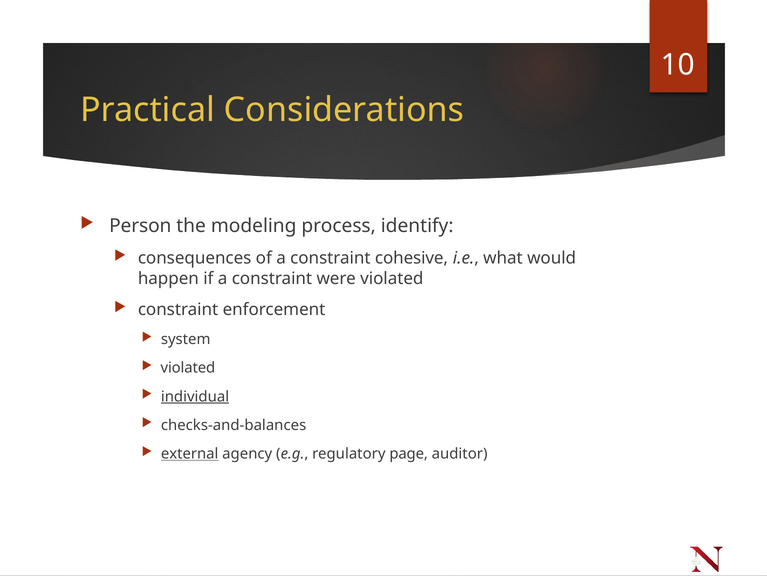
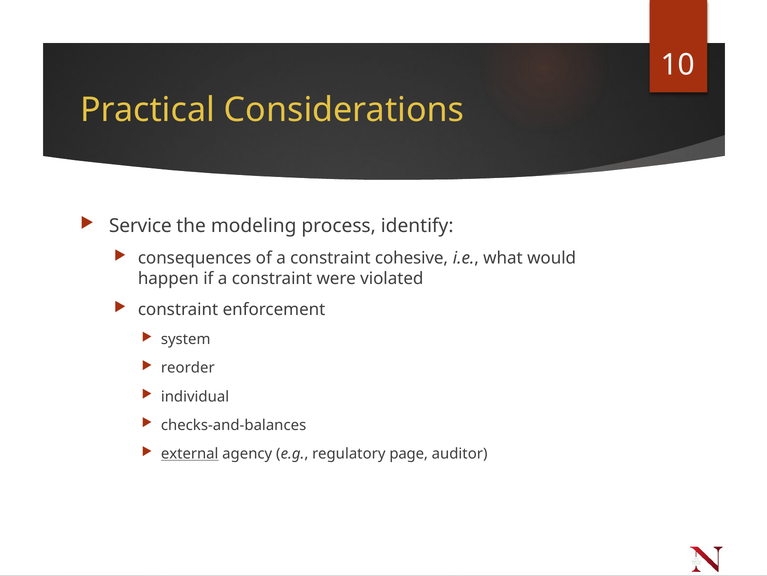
Person: Person -> Service (140, 225)
violated: violated -> reorder (188, 367)
individual underline: present -> none (195, 396)
